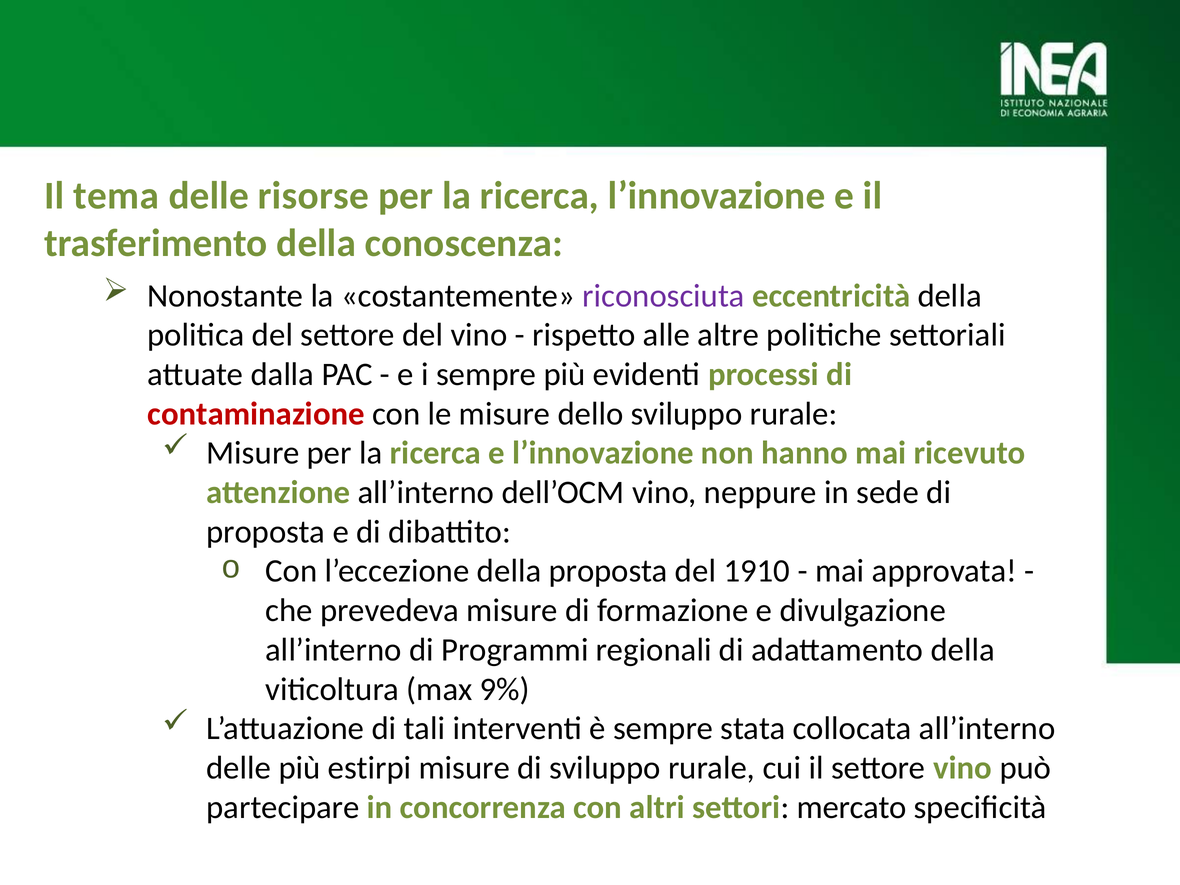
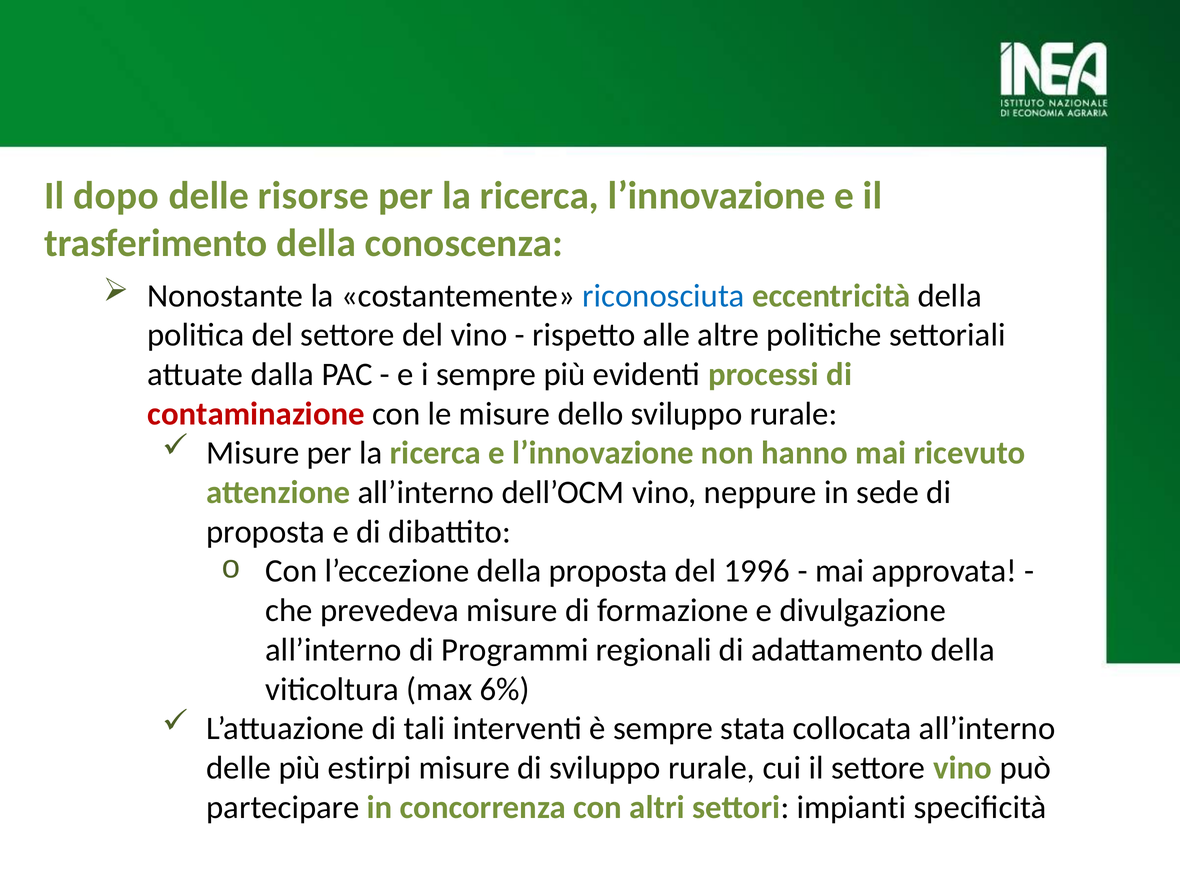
tema: tema -> dopo (116, 196)
riconosciuta colour: purple -> blue (664, 296)
1910: 1910 -> 1996 (757, 571)
9%: 9% -> 6% (505, 689)
mercato: mercato -> impianti (851, 807)
